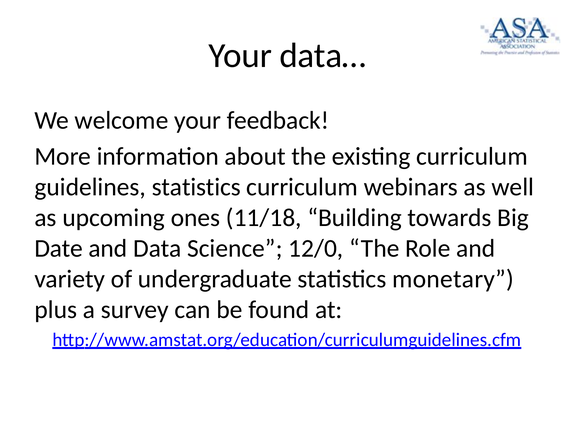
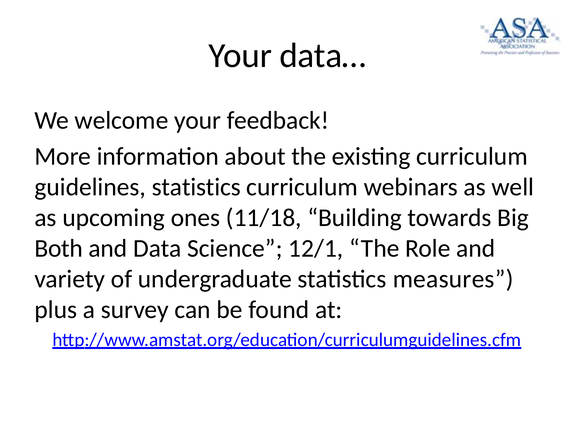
Date: Date -> Both (59, 248)
12/0: 12/0 -> 12/1 (316, 248)
monetary: monetary -> measures (453, 279)
